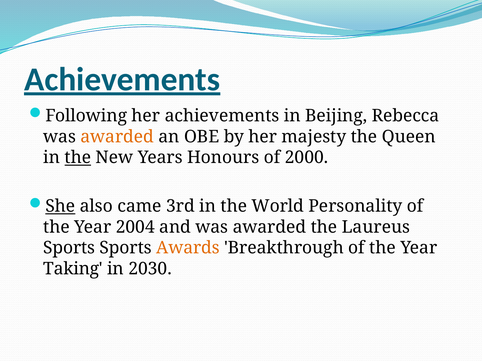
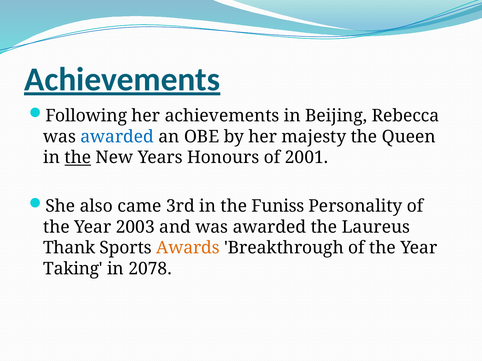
awarded colour: orange -> blue (117, 137)
2000: 2000 -> 2001 (307, 158)
She underline: present -> none (60, 207)
World: World -> Funiss (278, 207)
2004: 2004 -> 2003 (135, 227)
Sports: Sports -> Thank (69, 248)
2030: 2030 -> 2078 (150, 269)
